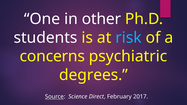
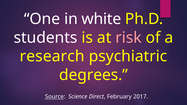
other: other -> white (101, 19)
risk colour: light blue -> pink (129, 38)
concerns: concerns -> research (52, 56)
